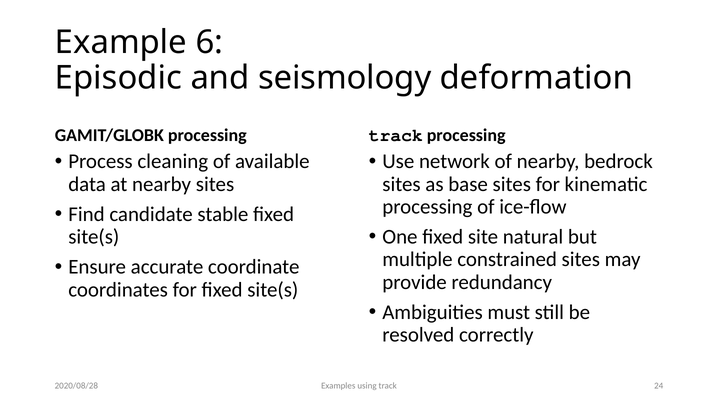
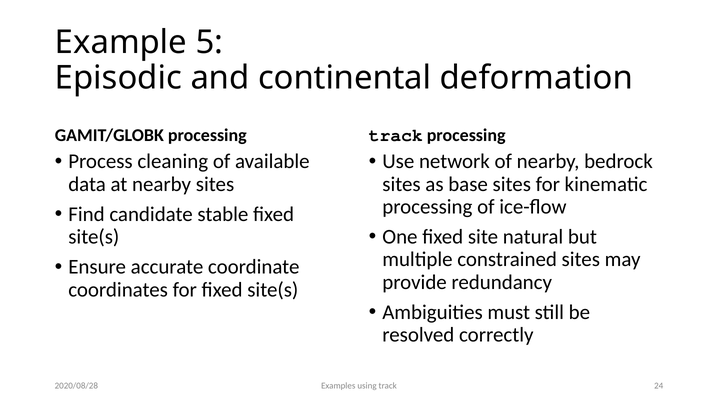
6: 6 -> 5 (209, 43)
seismology: seismology -> continental (345, 78)
